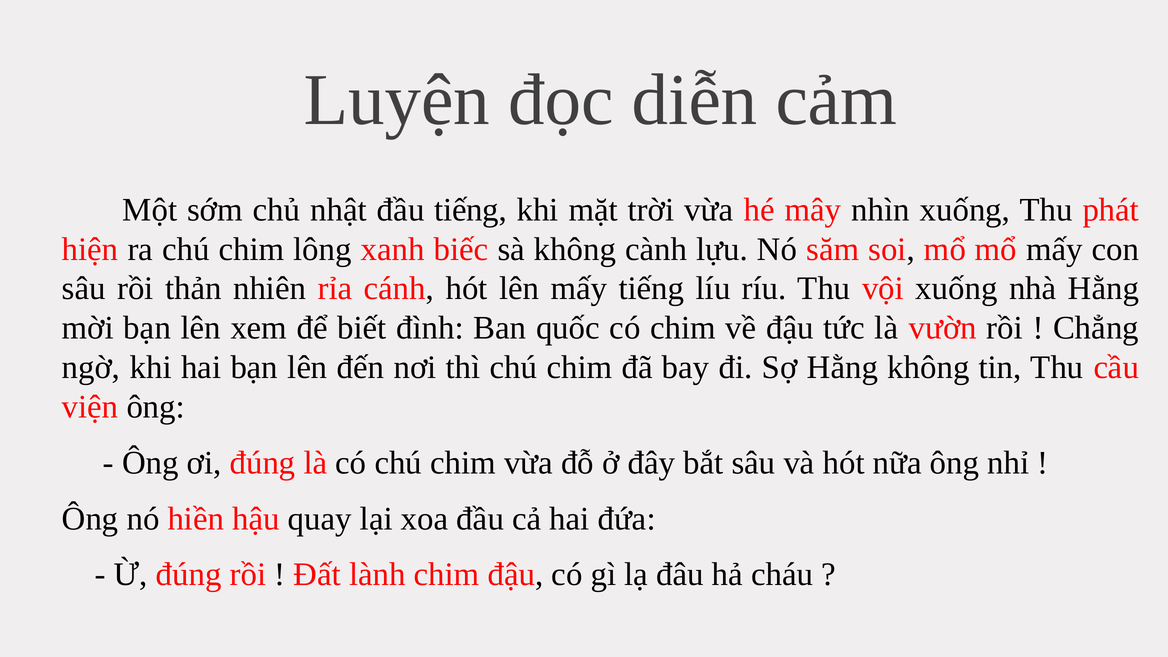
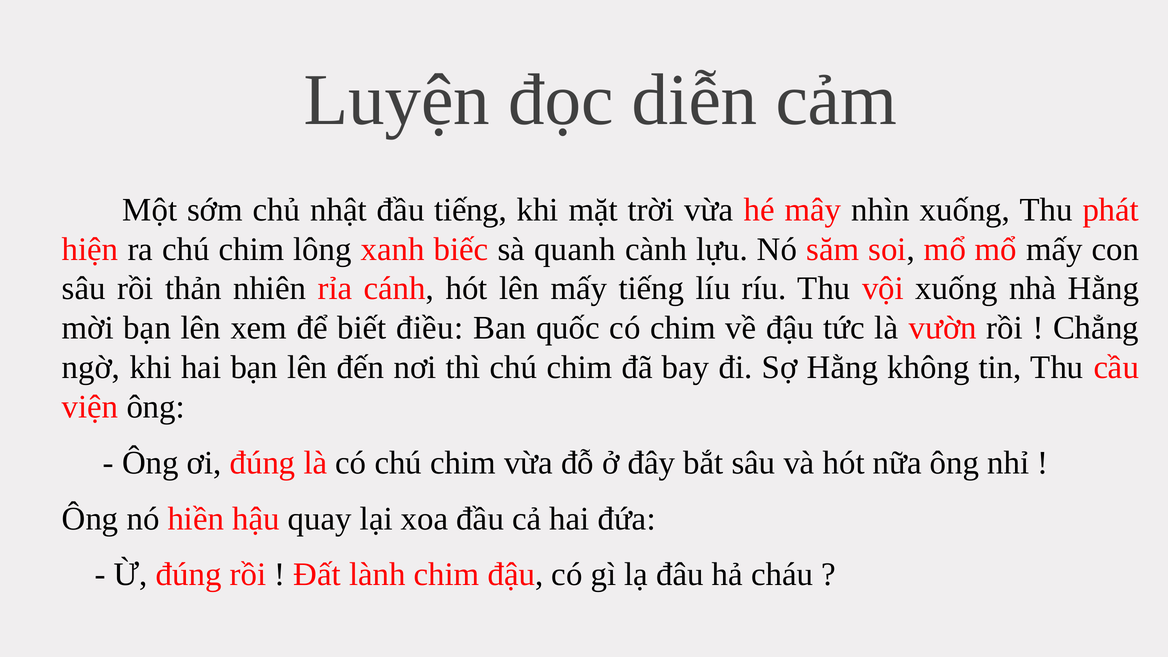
sà không: không -> quanh (575, 249)
đình: đình -> điều (430, 328)
